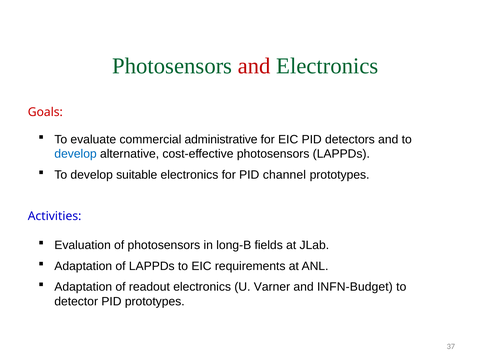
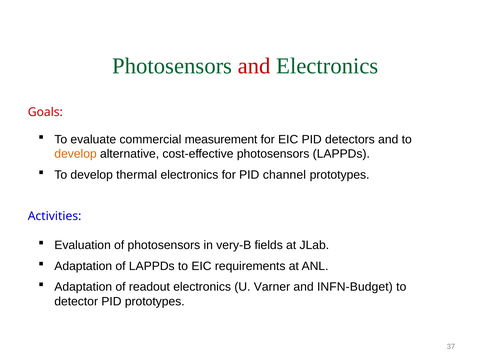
administrative: administrative -> measurement (221, 139)
develop colour: blue -> orange (76, 154)
suitable: suitable -> thermal (137, 175)
long-B: long-B -> very-B (234, 245)
